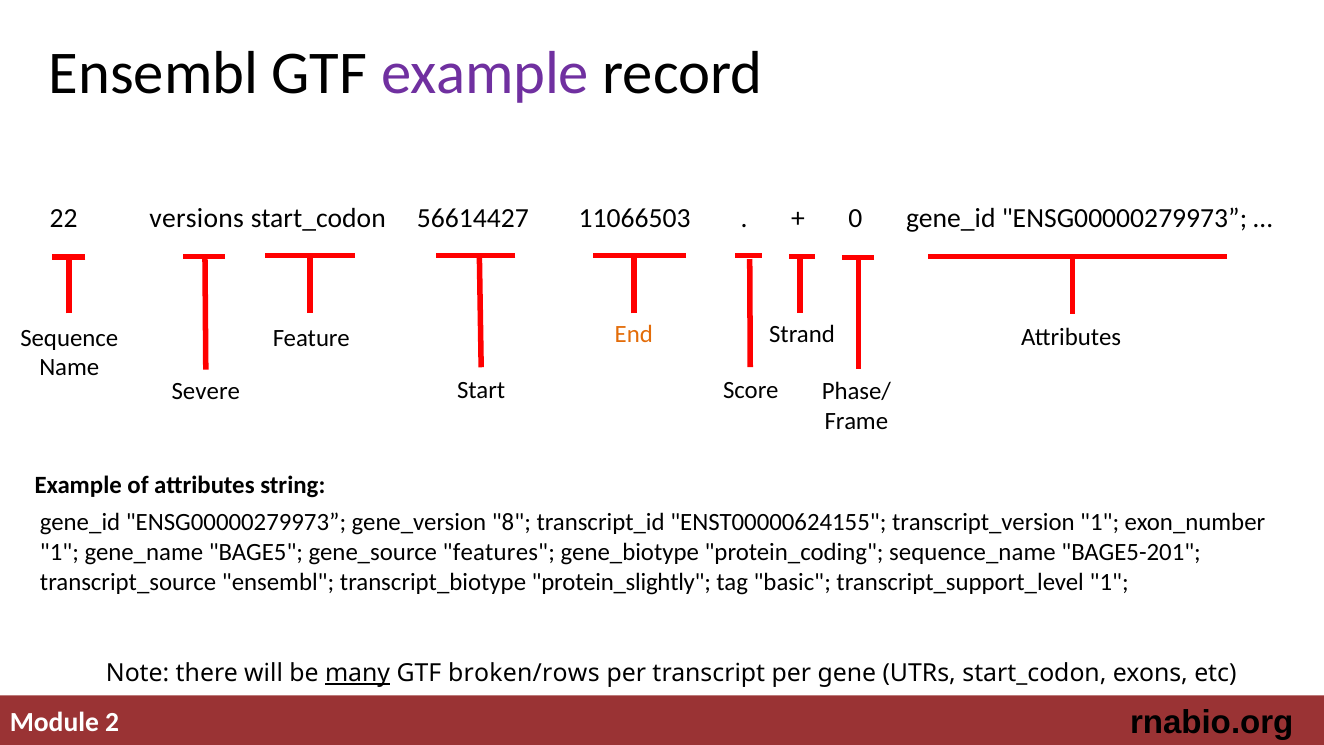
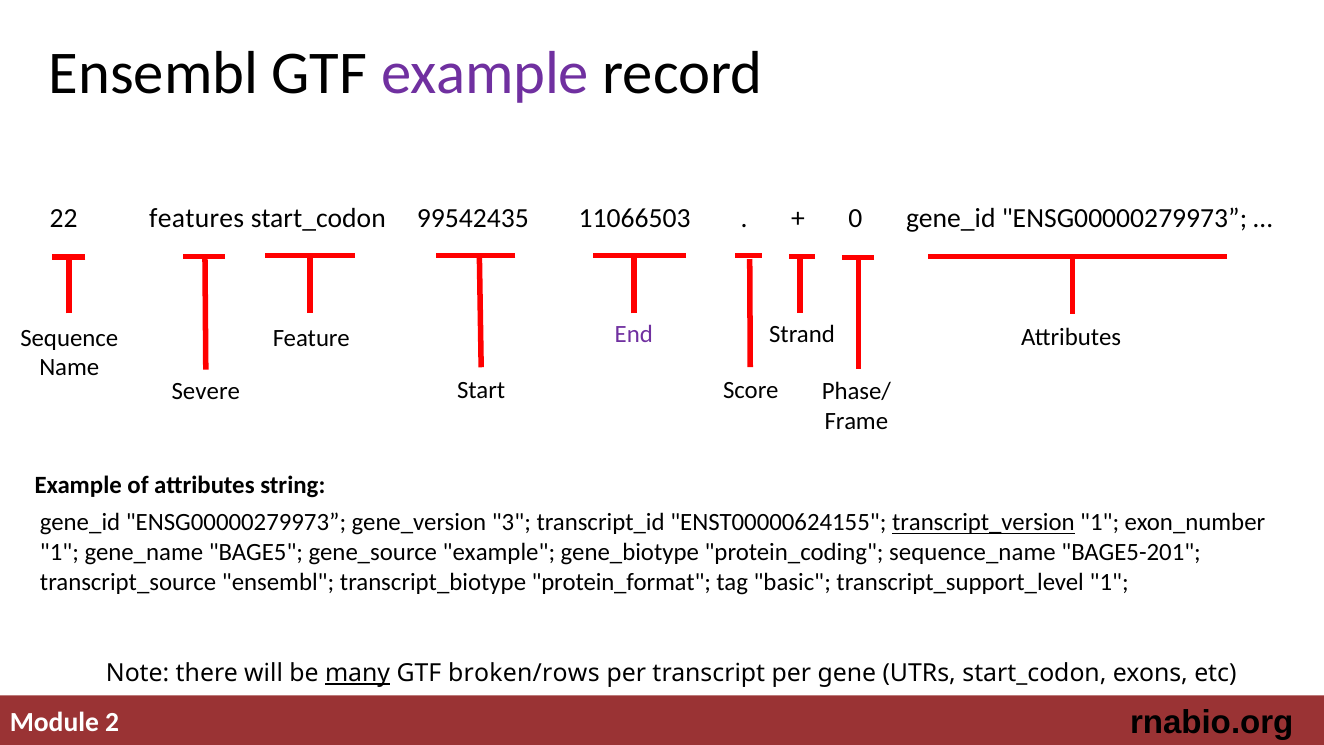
versions: versions -> features (197, 218)
56614427: 56614427 -> 99542435 (473, 218)
End colour: orange -> purple (634, 335)
gene_version 8: 8 -> 3 (511, 523)
transcript_version underline: none -> present (983, 523)
gene_source features: features -> example (499, 552)
protein_slightly: protein_slightly -> protein_format (621, 582)
